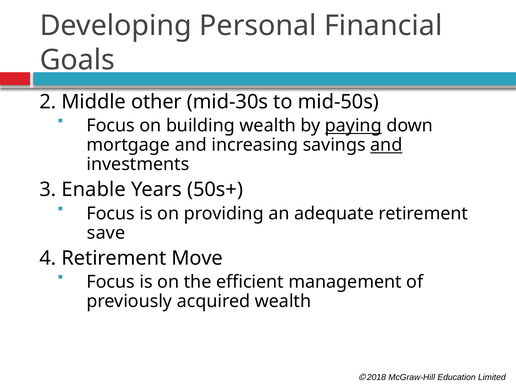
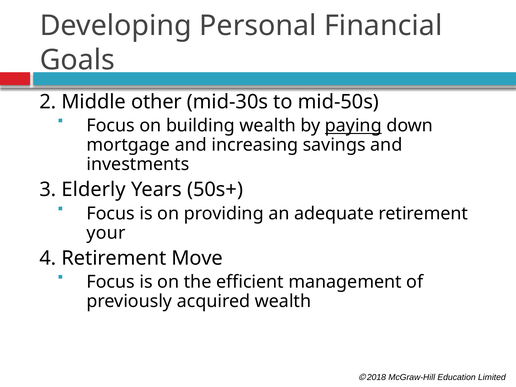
and underline: present -> none (386, 145)
Enable: Enable -> Elderly (94, 190)
save: save -> your (106, 233)
